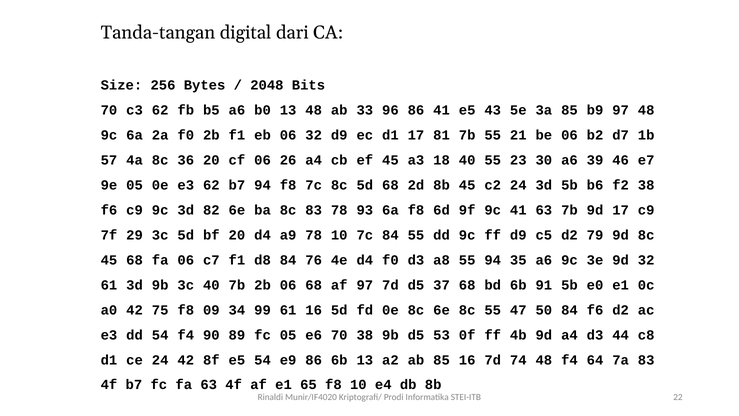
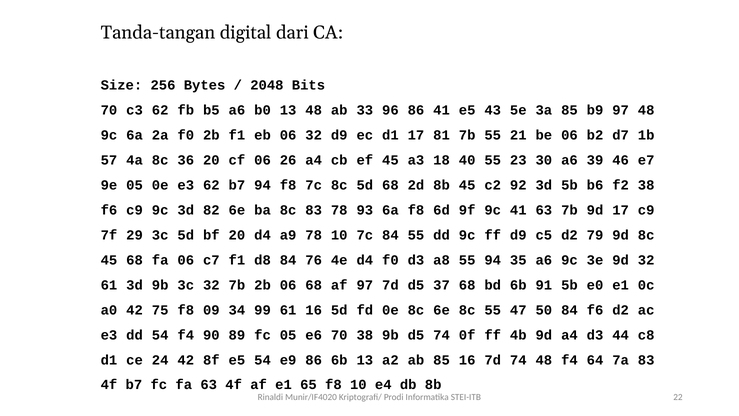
c2 24: 24 -> 92 (518, 185)
3c 40: 40 -> 32 (211, 285)
d5 53: 53 -> 74 (442, 335)
